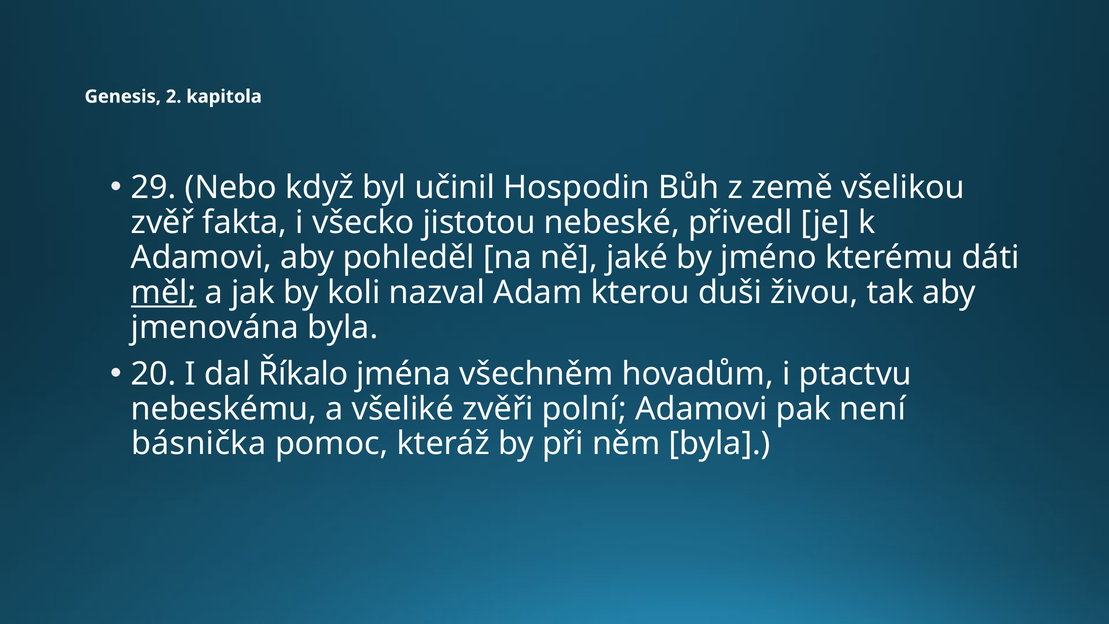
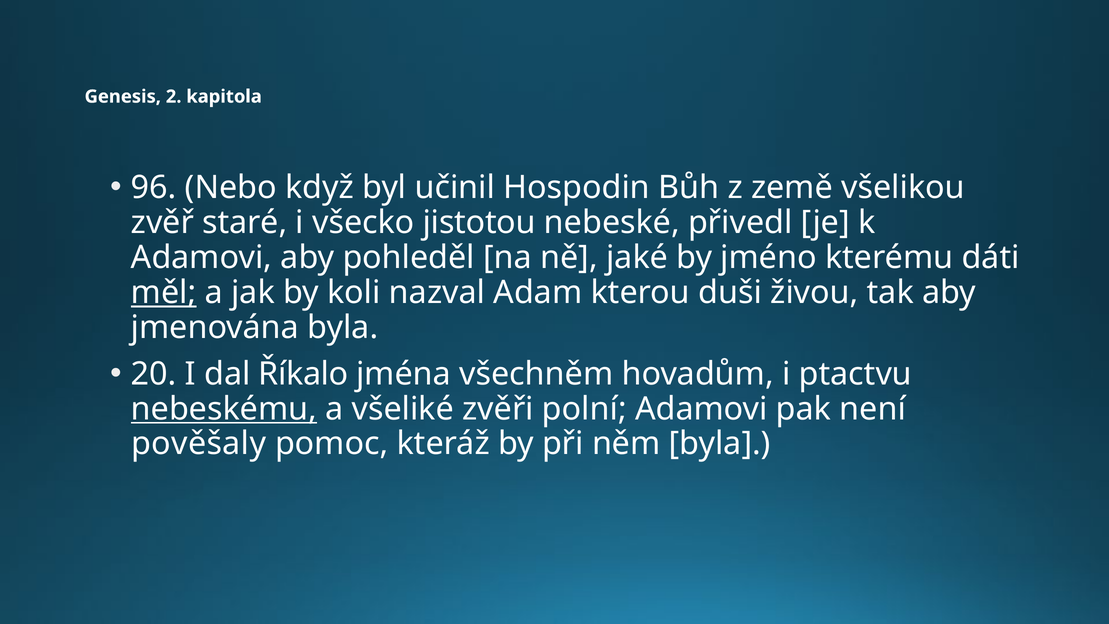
29: 29 -> 96 (154, 188)
fakta: fakta -> staré (245, 222)
nebeskému underline: none -> present (224, 409)
básnička: básnička -> pověšaly (199, 444)
